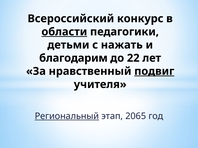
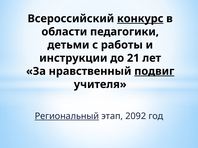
конкурс underline: none -> present (140, 19)
области underline: present -> none (64, 32)
нажать: нажать -> работы (122, 45)
благодарим: благодарим -> инструкции (73, 58)
22: 22 -> 21 (133, 58)
2065: 2065 -> 2092 (136, 116)
